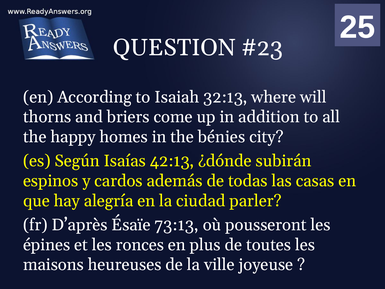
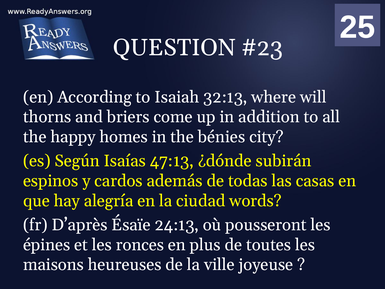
42:13: 42:13 -> 47:13 (172, 161)
parler: parler -> words (255, 201)
73:13: 73:13 -> 24:13 (177, 225)
